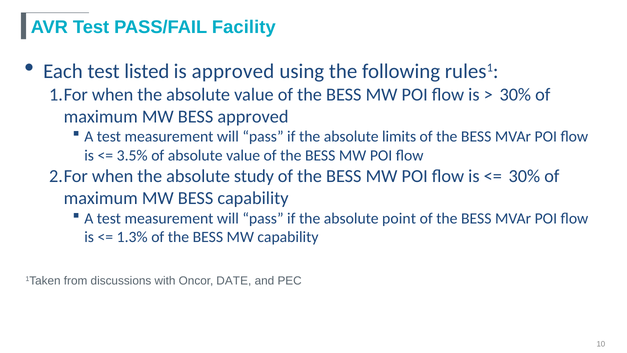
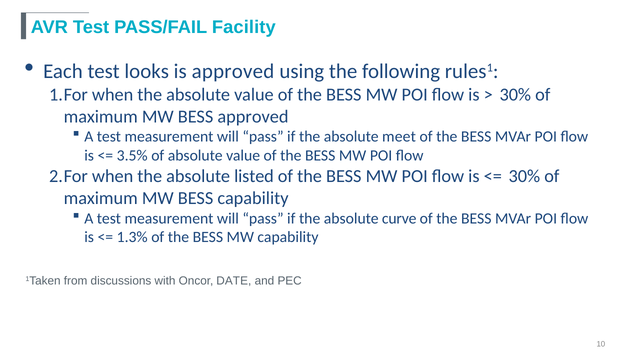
listed: listed -> looks (147, 71)
limits: limits -> meet (399, 137)
study: study -> listed (254, 176)
point: point -> curve (399, 218)
